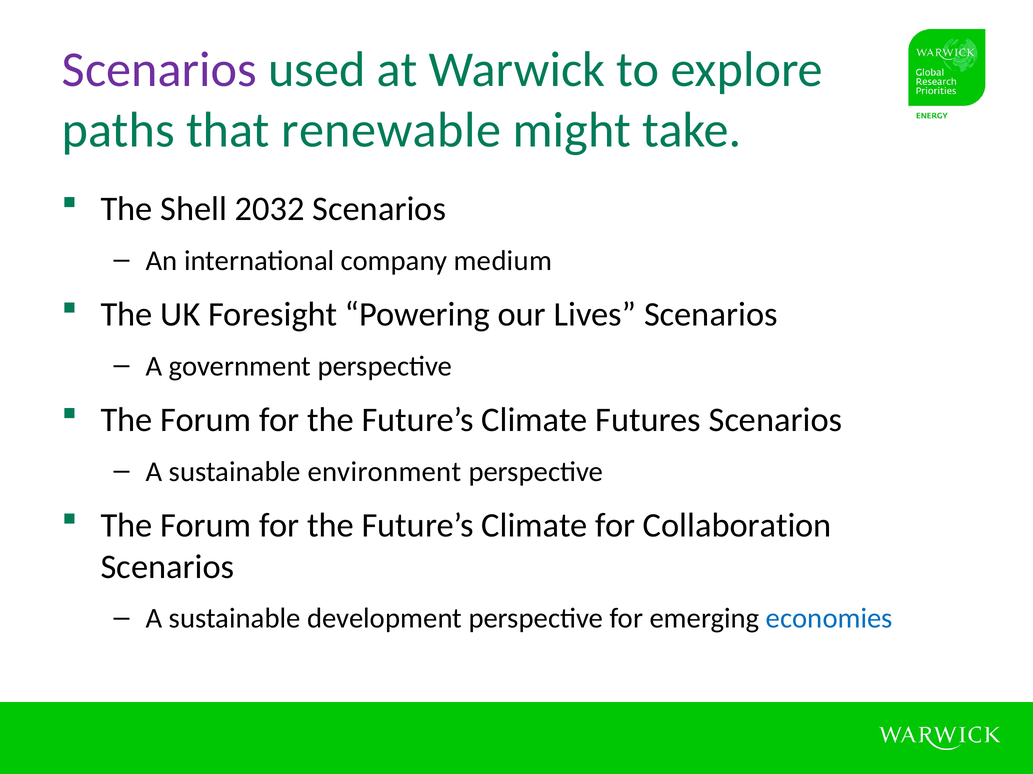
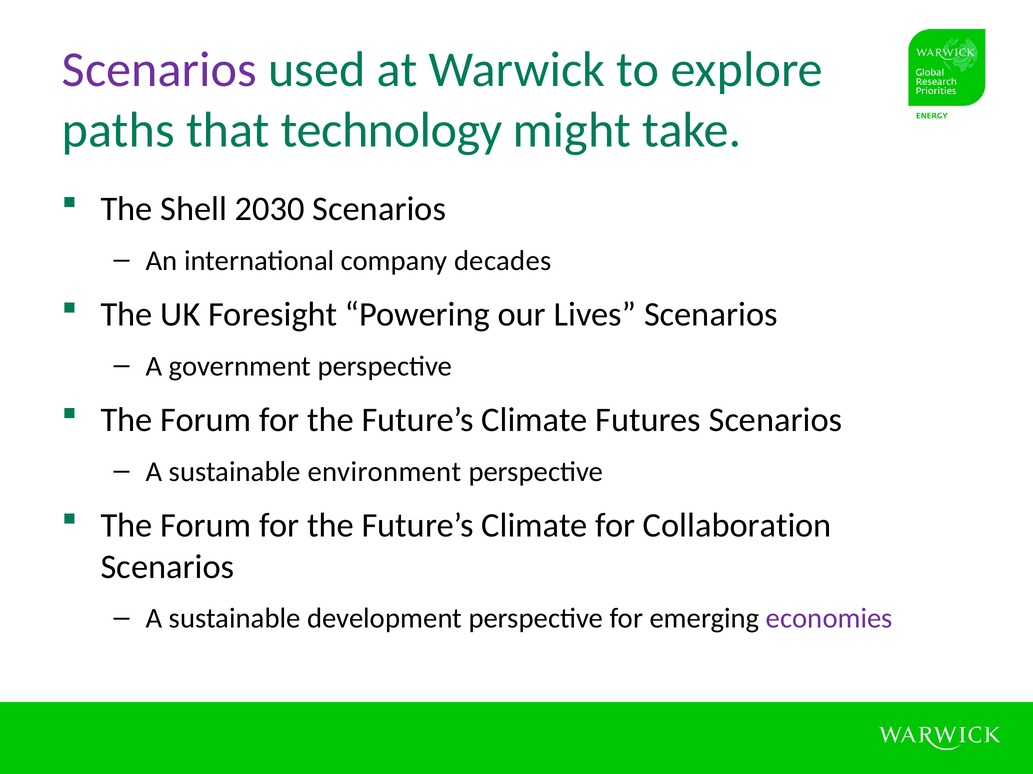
renewable: renewable -> technology (392, 130)
2032: 2032 -> 2030 (270, 209)
medium: medium -> decades (503, 261)
economies colour: blue -> purple (829, 619)
